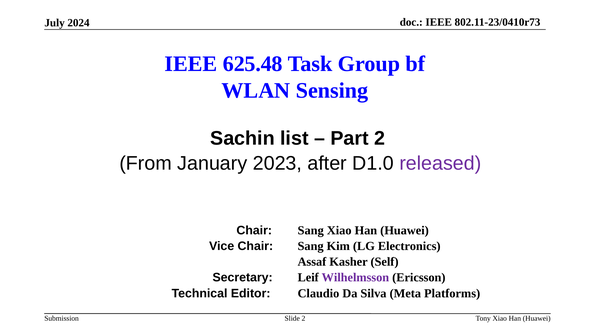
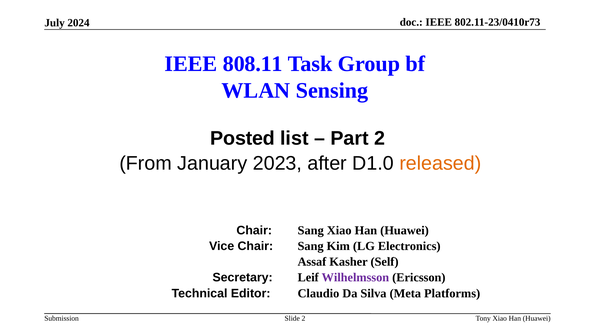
625.48: 625.48 -> 808.11 (253, 64)
Sachin: Sachin -> Posted (243, 138)
released colour: purple -> orange (440, 163)
